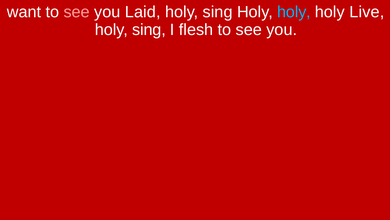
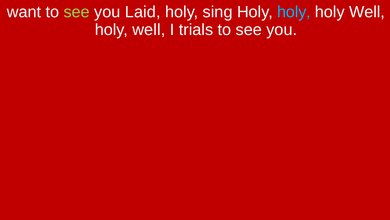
see colour: pink -> light green (77, 12)
Live: Live -> Well (367, 12)
sing: sing -> well (149, 30)
flesh: flesh -> trials (196, 30)
